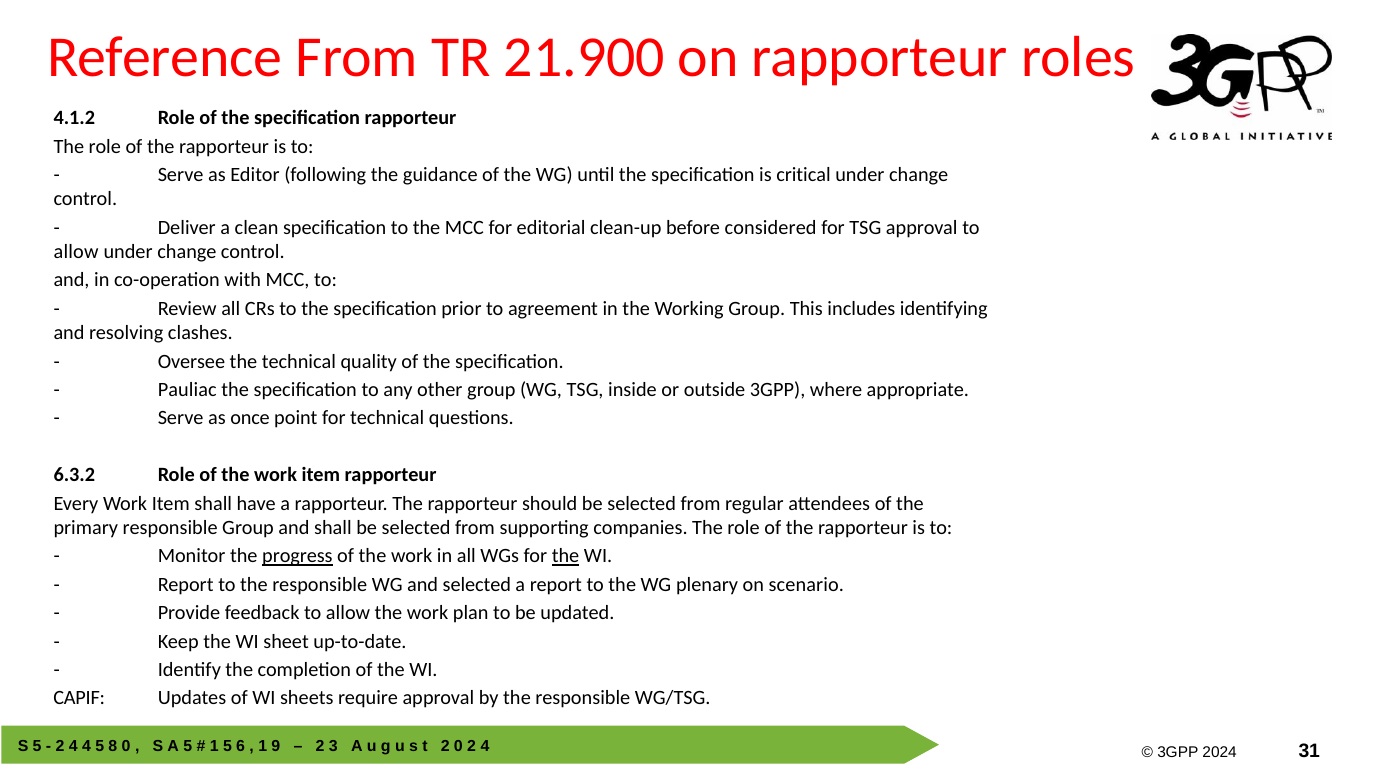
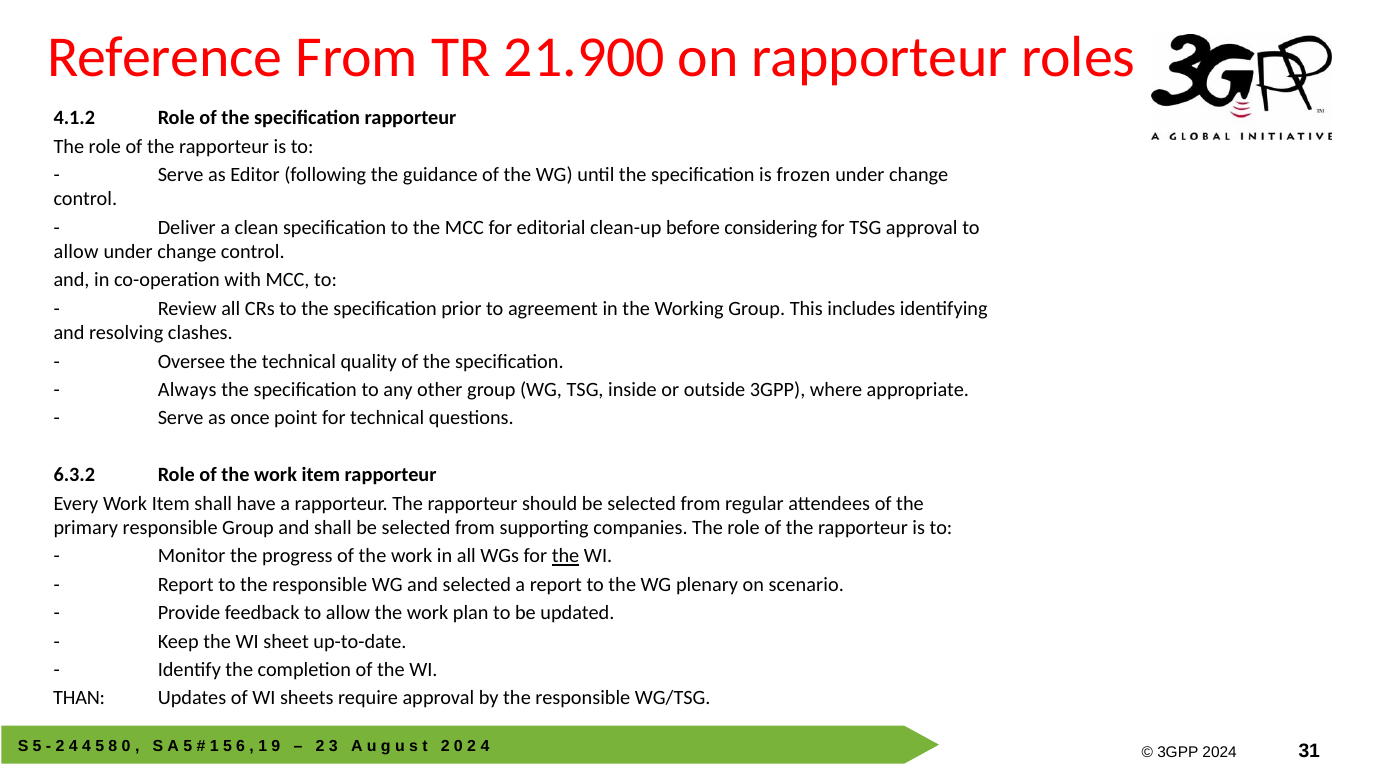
critical: critical -> frozen (803, 175)
considered: considered -> considering (771, 227)
Pauliac: Pauliac -> Always (187, 390)
progress underline: present -> none (297, 556)
CAPIF: CAPIF -> THAN (79, 698)
